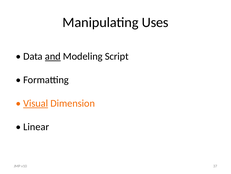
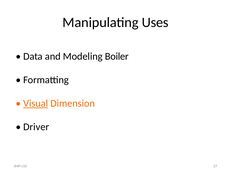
and underline: present -> none (53, 56)
Script: Script -> Boiler (117, 56)
Linear: Linear -> Driver (36, 126)
